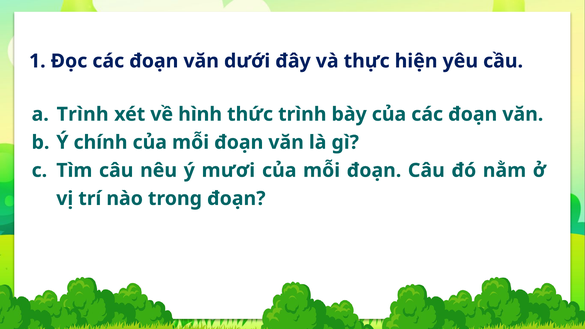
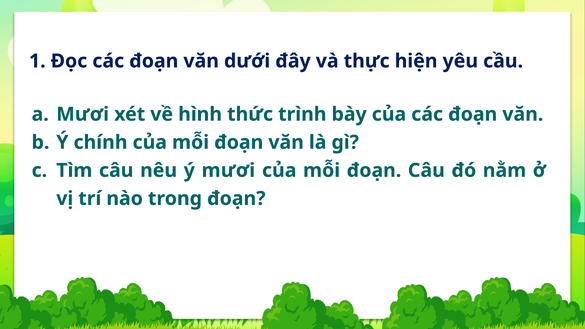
Trình: Trình -> Mươi (83, 114)
